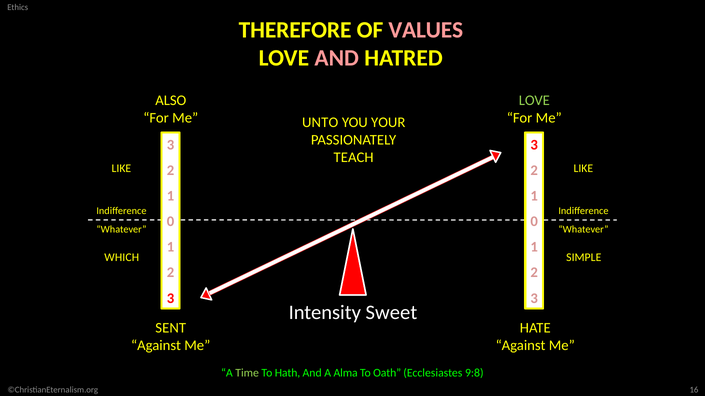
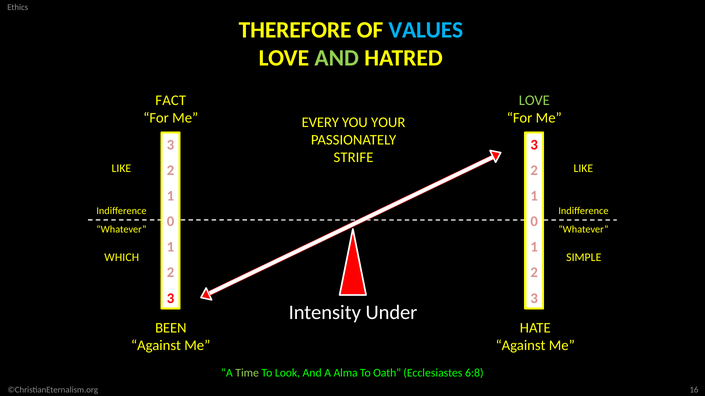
VALUES colour: pink -> light blue (426, 30)
AND colour: pink -> light green (337, 58)
ALSO: ALSO -> FACT (171, 101)
UNTO: UNTO -> EVERY (320, 123)
TEACH: TEACH -> STRIFE (354, 158)
Sweet: Sweet -> Under (391, 313)
SENT: SENT -> BEEN (171, 328)
Hath: Hath -> Look (288, 374)
9:8: 9:8 -> 6:8 (474, 374)
